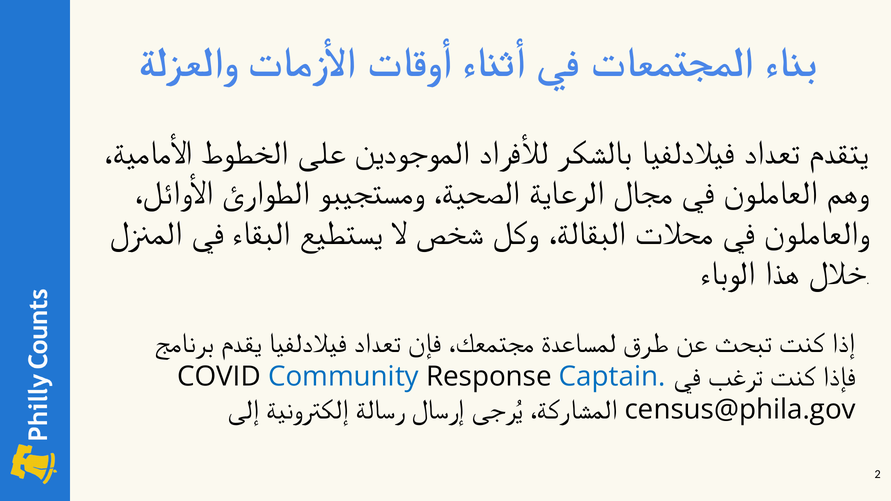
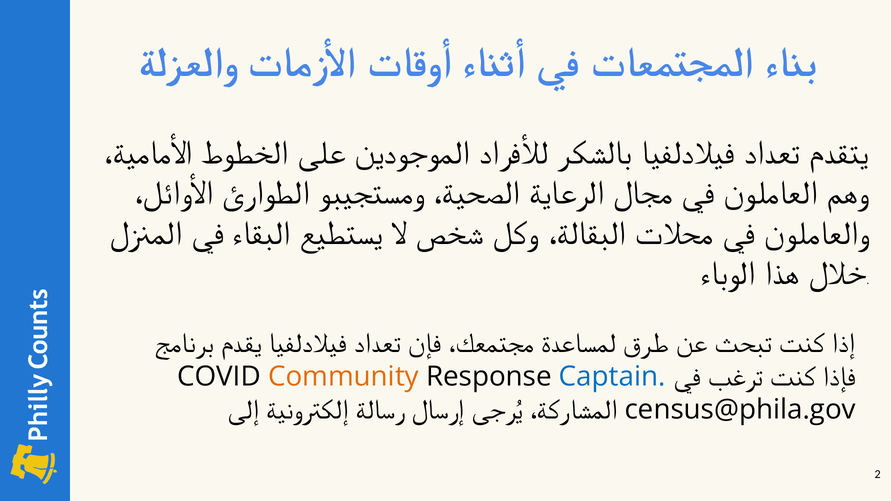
Community colour: blue -> orange (344, 377)
